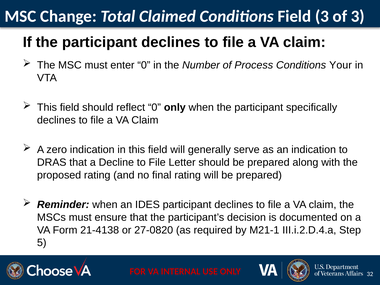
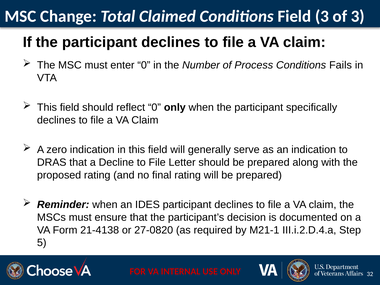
Your: Your -> Fails (341, 65)
